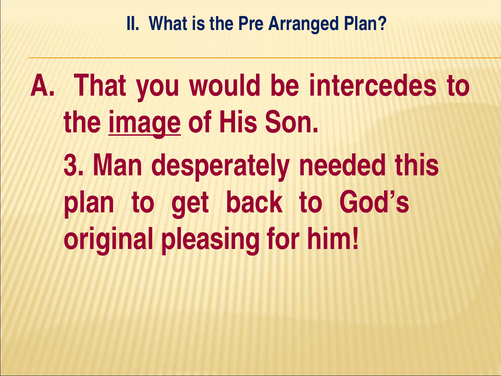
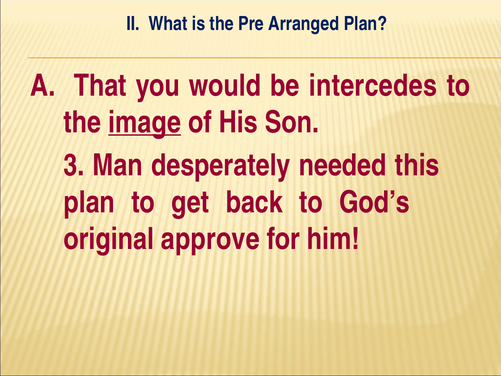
pleasing: pleasing -> approve (210, 239)
